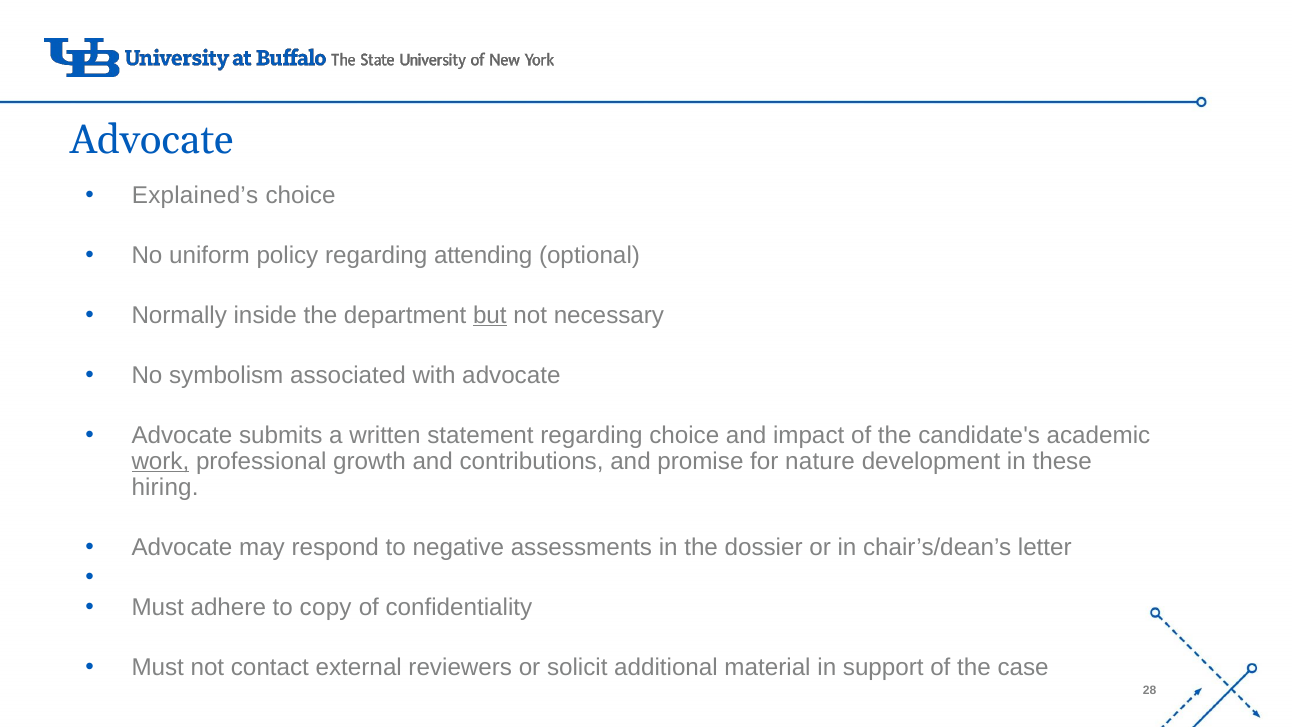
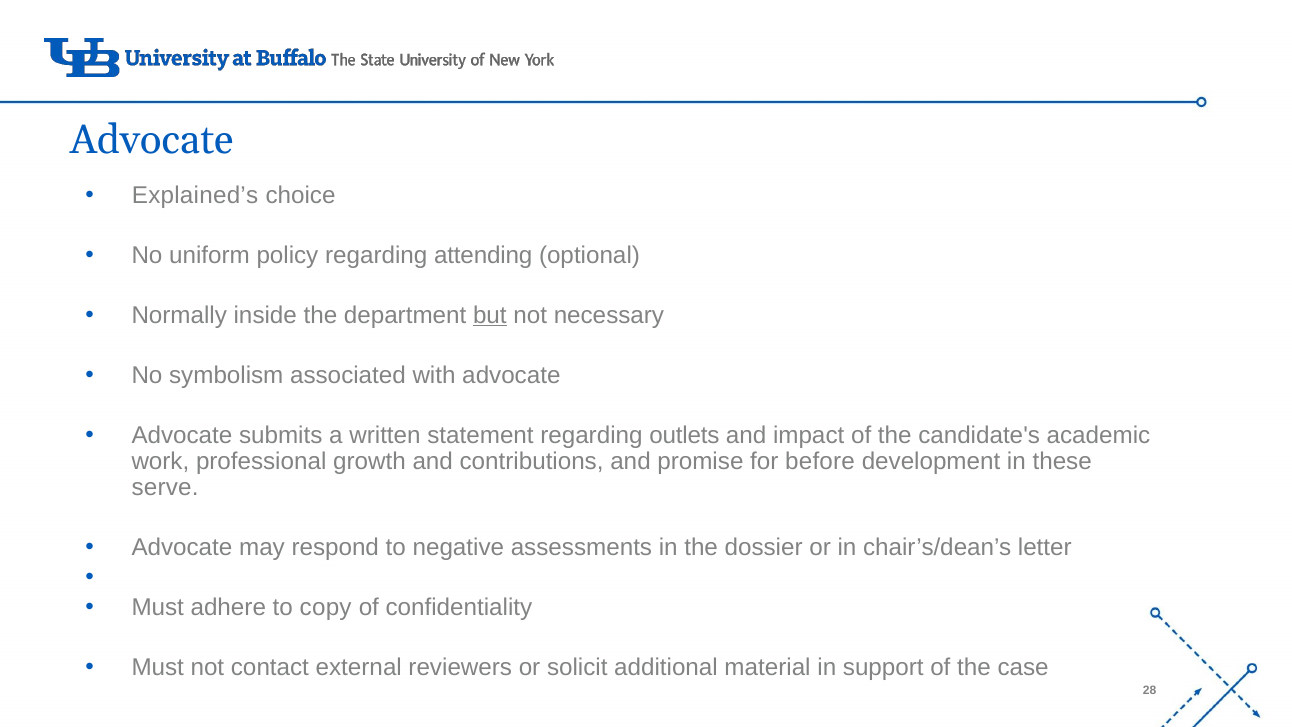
regarding choice: choice -> outlets (684, 435)
work underline: present -> none (160, 461)
nature: nature -> before (820, 461)
hiring: hiring -> serve (165, 487)
